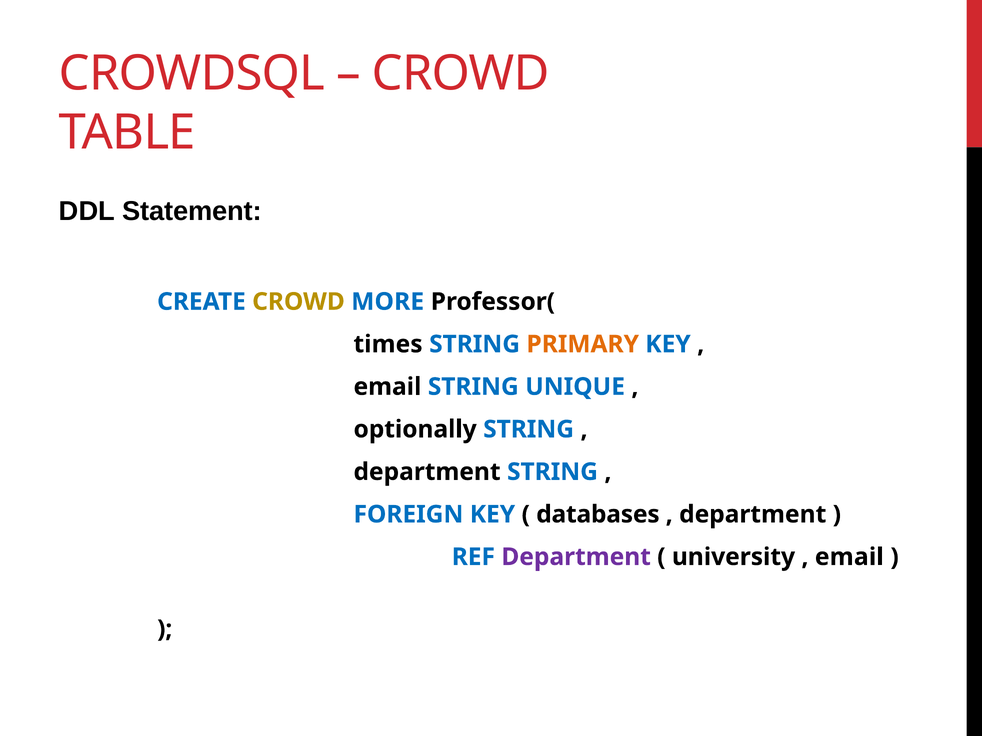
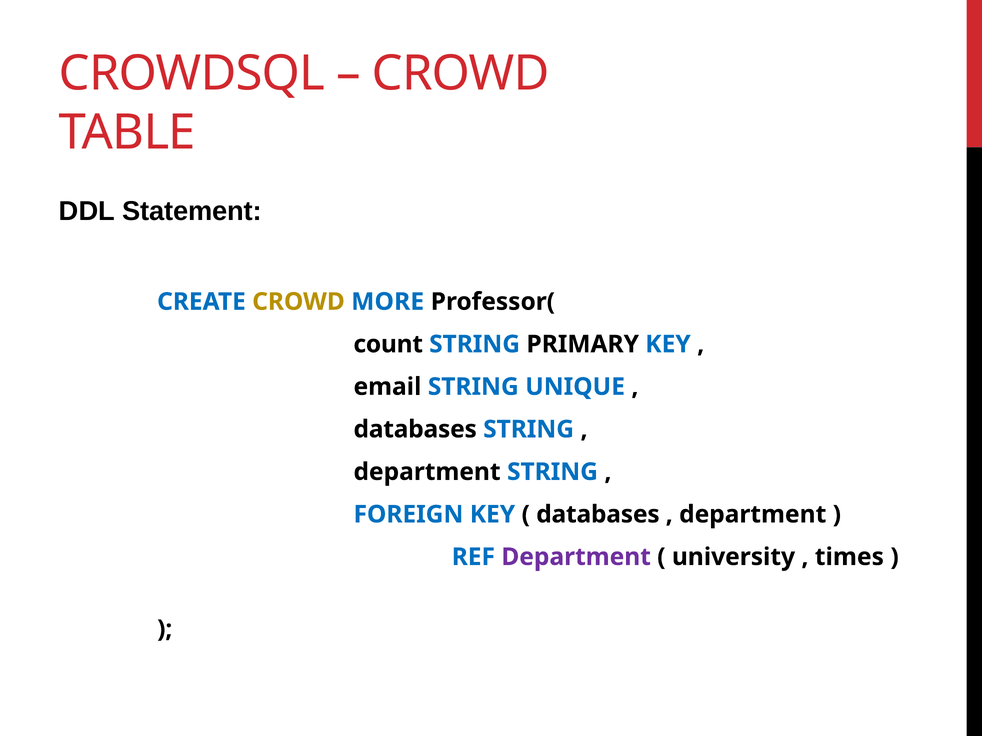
times: times -> count (388, 344)
PRIMARY colour: orange -> black (583, 344)
optionally: optionally -> databases (415, 430)
email: email -> times (849, 557)
